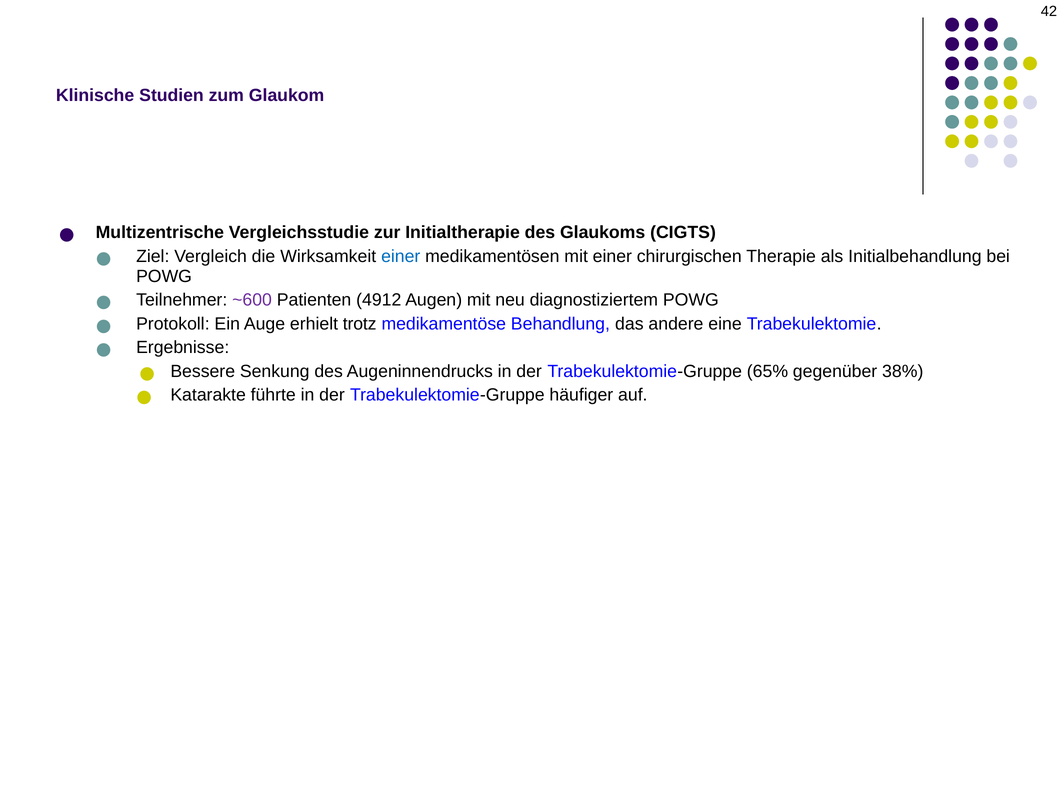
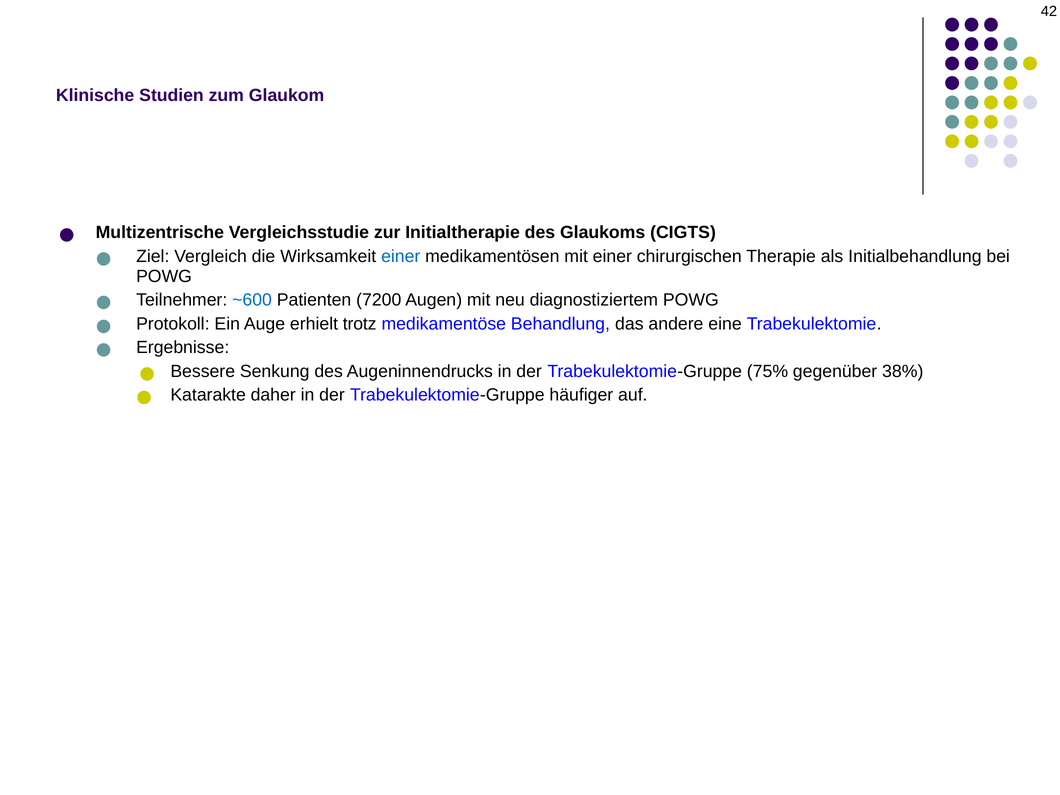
~600 colour: purple -> blue (252, 300)
4912: 4912 -> 7200 (379, 300)
65%: 65% -> 75% (767, 371)
führte: führte -> daher (273, 395)
